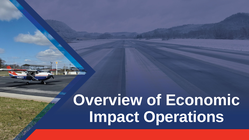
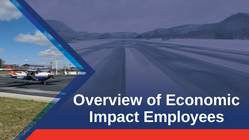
Operations: Operations -> Employees (184, 117)
